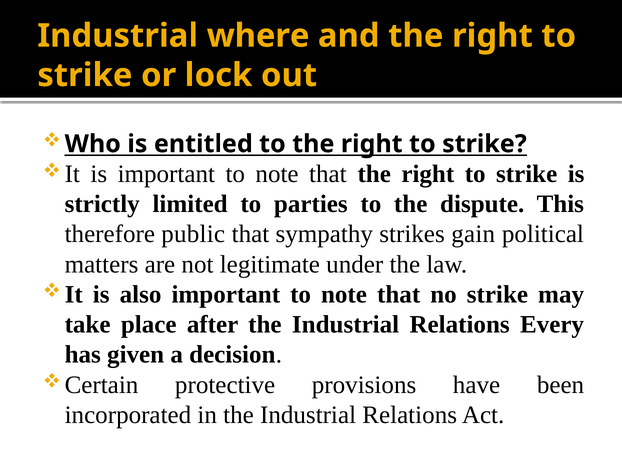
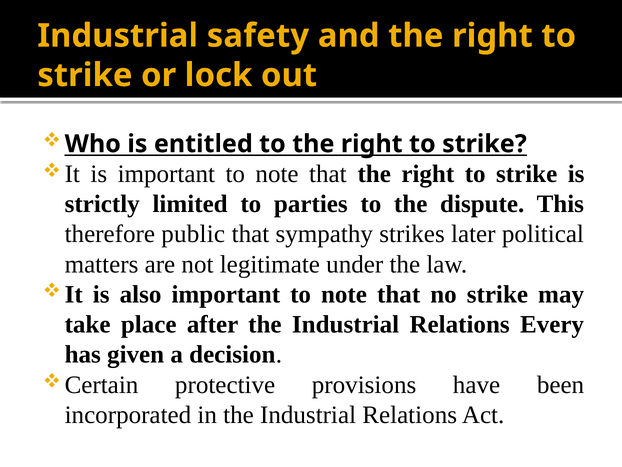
where: where -> safety (258, 36)
gain: gain -> later (473, 234)
